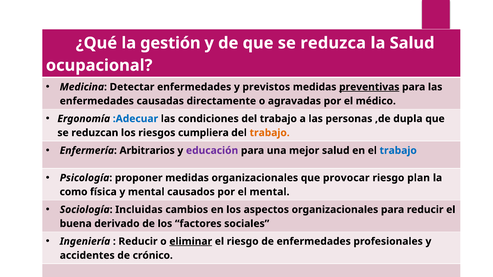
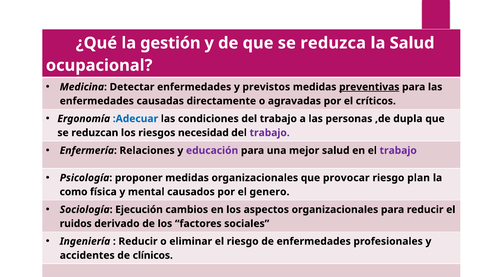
médico: médico -> críticos (376, 101)
cumpliera: cumpliera -> necesidad (203, 133)
trabajo colour: orange -> purple (270, 133)
Arbitrarios: Arbitrarios -> Relaciones (147, 151)
trabajo colour: blue -> purple (398, 151)
el mental: mental -> genero (269, 192)
Incluidas: Incluidas -> Ejecución (139, 210)
buena: buena -> ruidos (76, 224)
eliminar underline: present -> none (191, 242)
crónico: crónico -> clínicos (153, 256)
